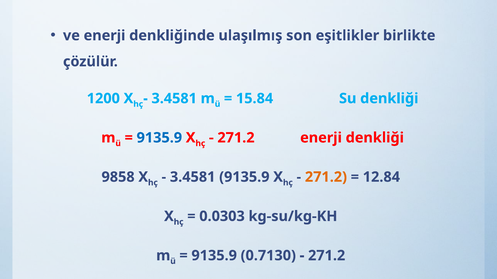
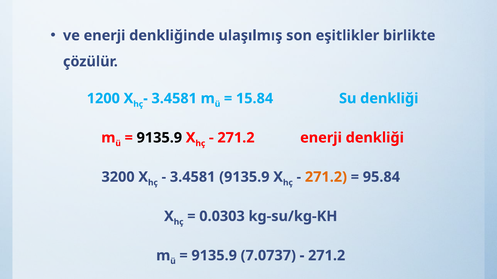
9135.9 colour: blue -> black (159, 138)
9858: 9858 -> 3200 (118, 177)
12.84: 12.84 -> 95.84 (381, 177)
0.7130: 0.7130 -> 7.0737 (268, 256)
